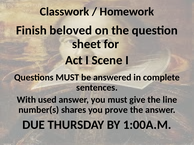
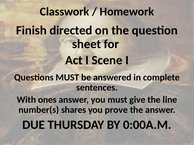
beloved: beloved -> directed (71, 30)
used: used -> ones (47, 100)
1:00A.M: 1:00A.M -> 0:00A.M (147, 125)
